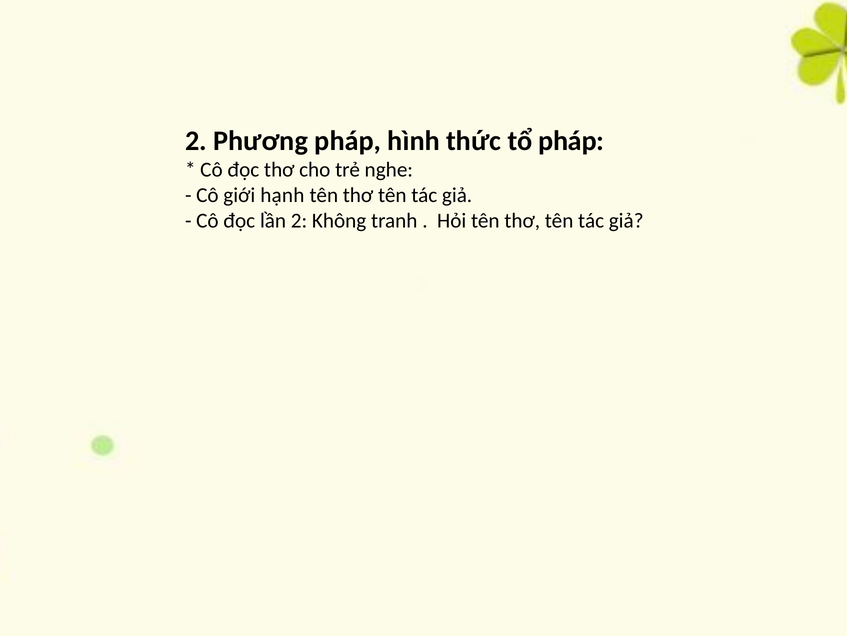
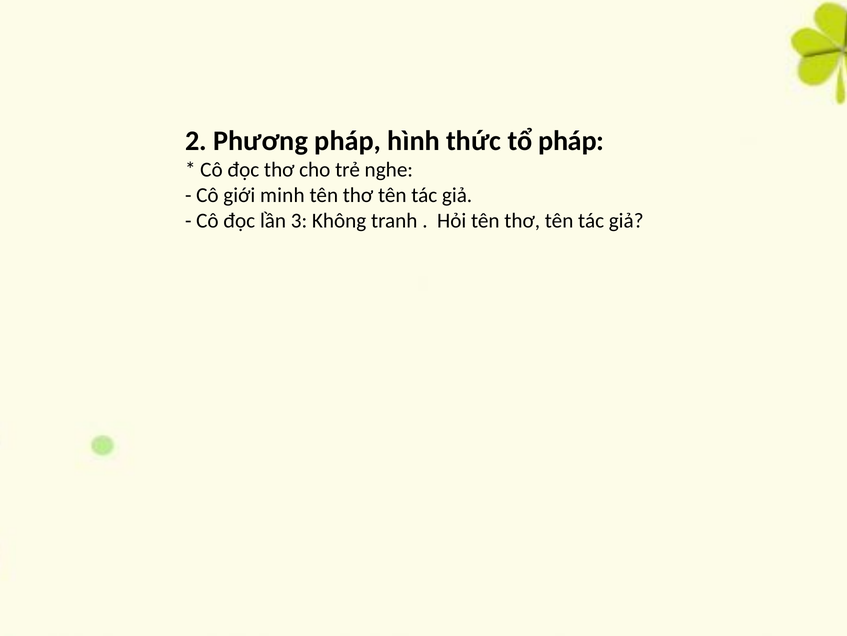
hạnh: hạnh -> minh (282, 195)
lần 2: 2 -> 3 (299, 221)
